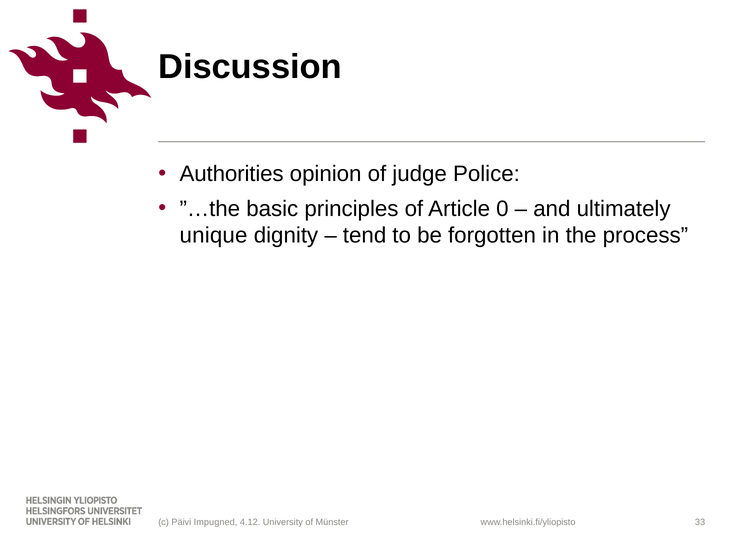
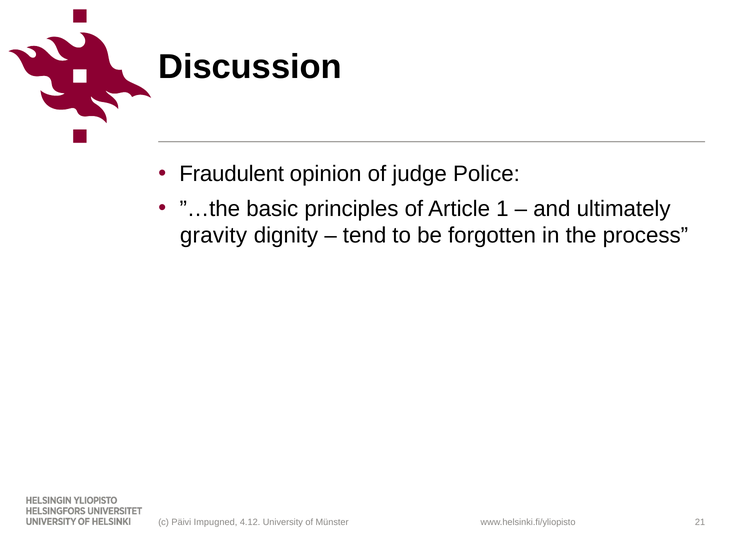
Authorities: Authorities -> Fraudulent (232, 174)
0: 0 -> 1 (502, 209)
unique: unique -> gravity (214, 236)
33: 33 -> 21 (700, 523)
